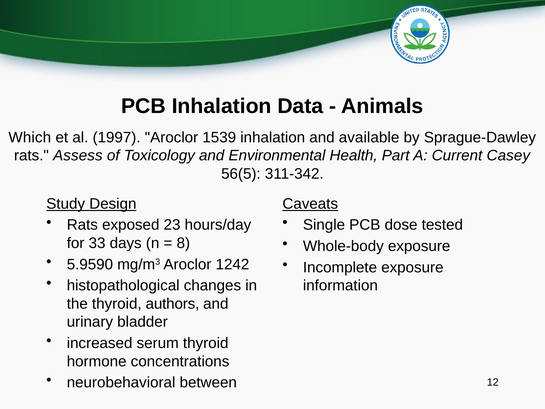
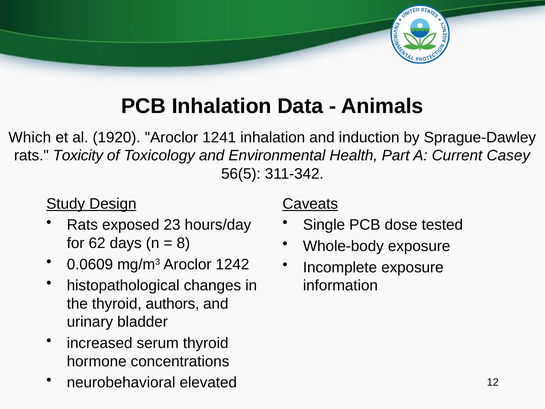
1997: 1997 -> 1920 (117, 137)
1539: 1539 -> 1241 (219, 137)
available: available -> induction (369, 137)
Assess: Assess -> Toxicity (78, 155)
33: 33 -> 62 (97, 243)
5.9590: 5.9590 -> 0.0609 (90, 264)
between: between -> elevated (208, 382)
